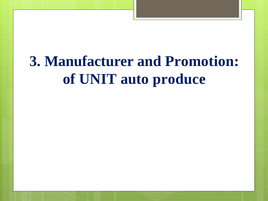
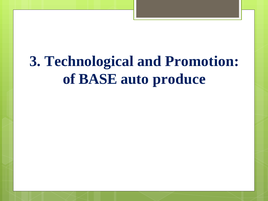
Manufacturer: Manufacturer -> Technological (89, 61)
UNIT: UNIT -> BASE (98, 79)
